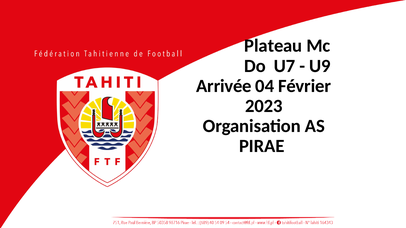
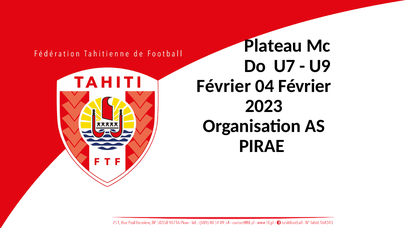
Arrivée: Arrivée -> Février (224, 86)
